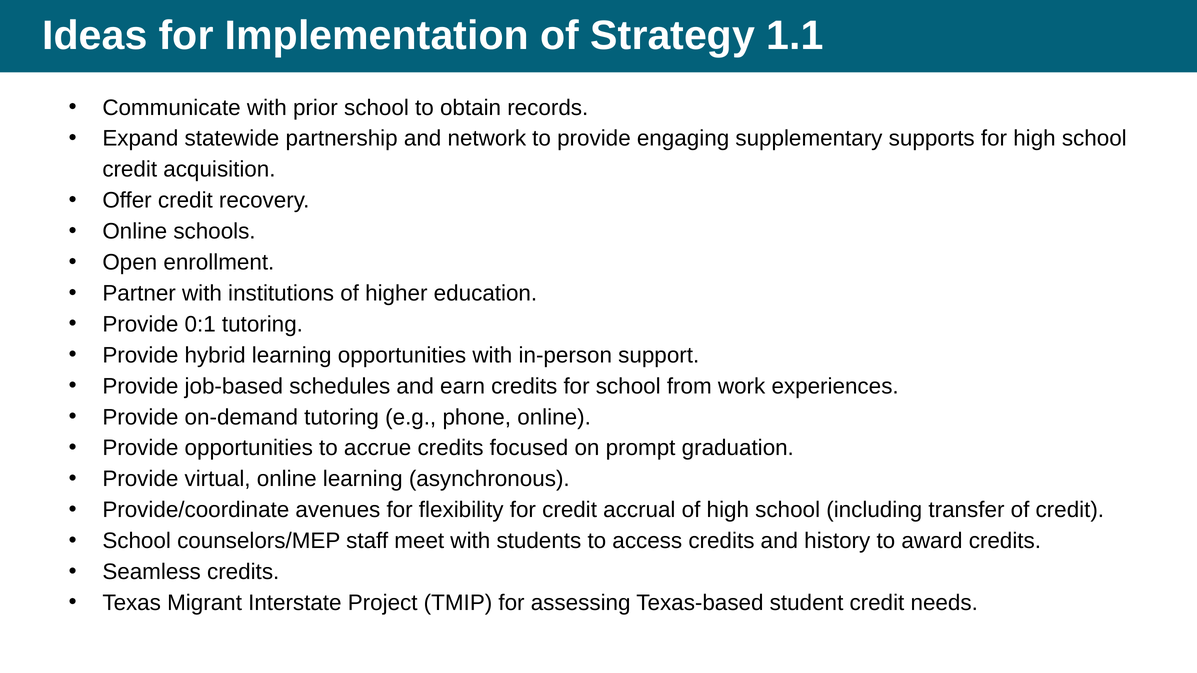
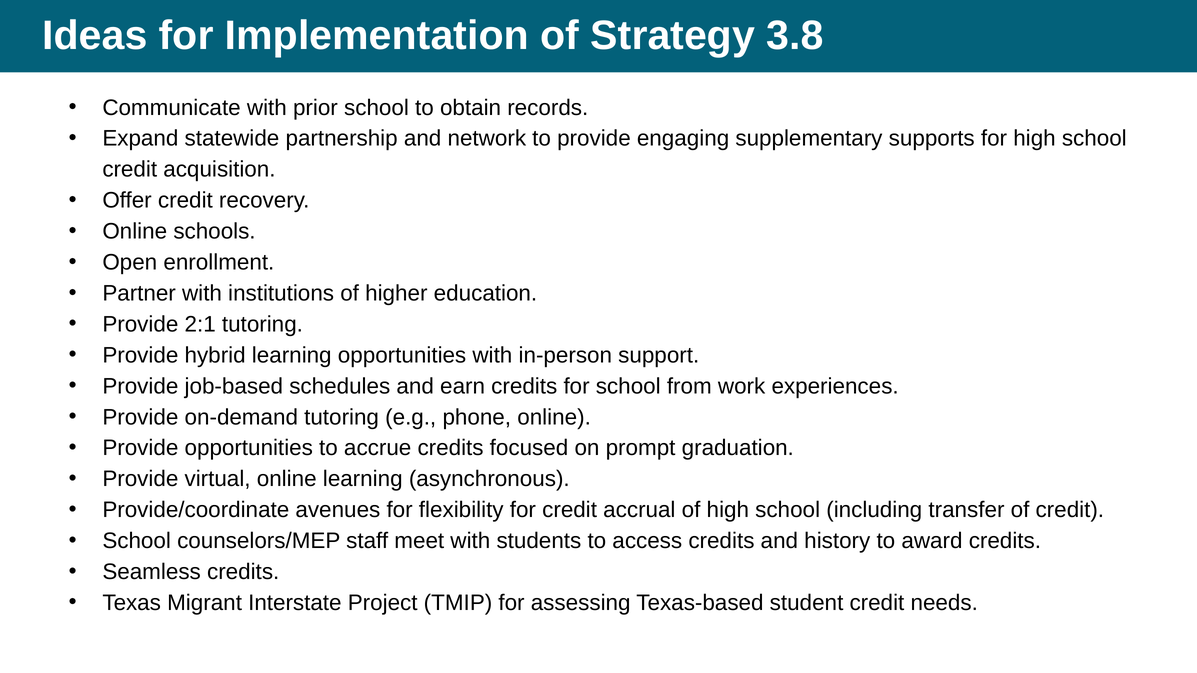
1.1: 1.1 -> 3.8 (795, 36)
0:1: 0:1 -> 2:1 (200, 324)
